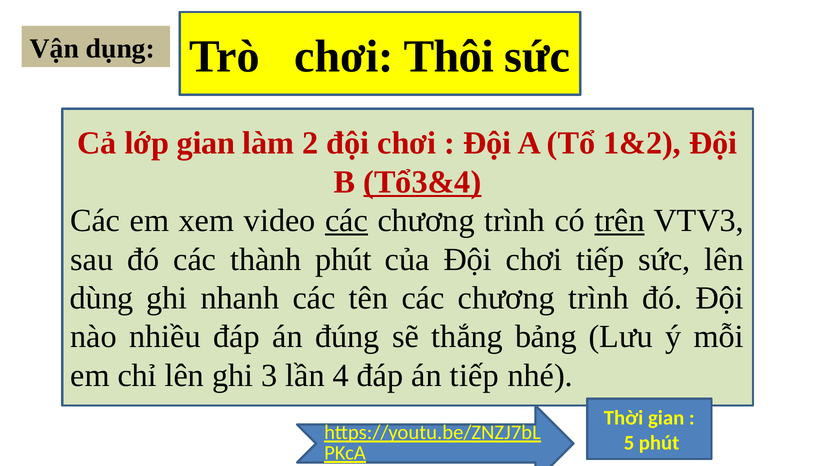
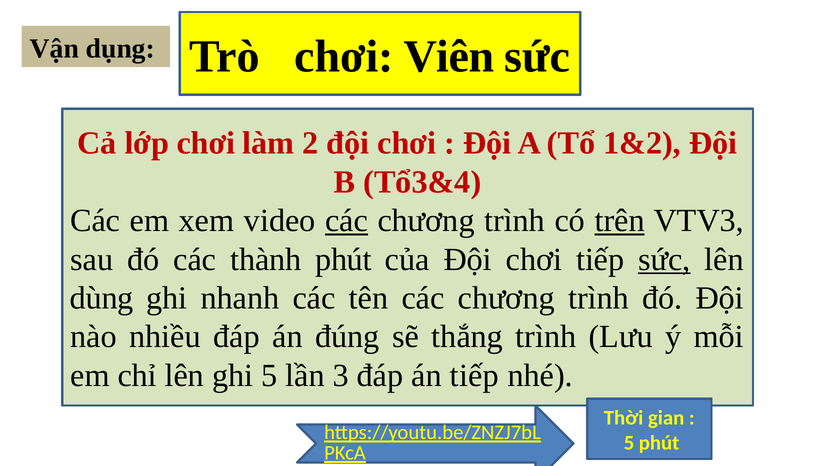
Thôi: Thôi -> Viên (449, 57)
lớp gian: gian -> chơi (206, 143)
Tổ3&4 underline: present -> none (422, 182)
sức underline: none -> present (664, 260)
thắng bảng: bảng -> trình (546, 337)
ghi 3: 3 -> 5 (269, 376)
4: 4 -> 3 (341, 376)
